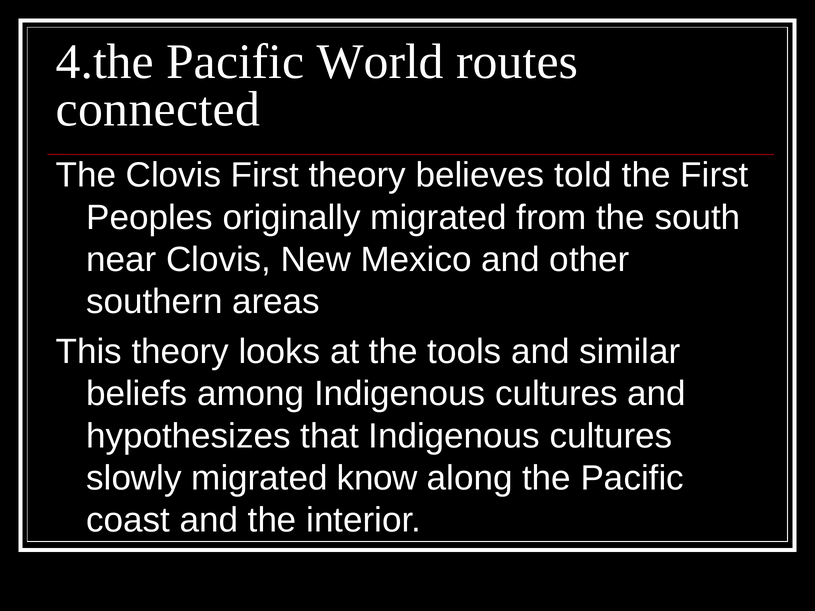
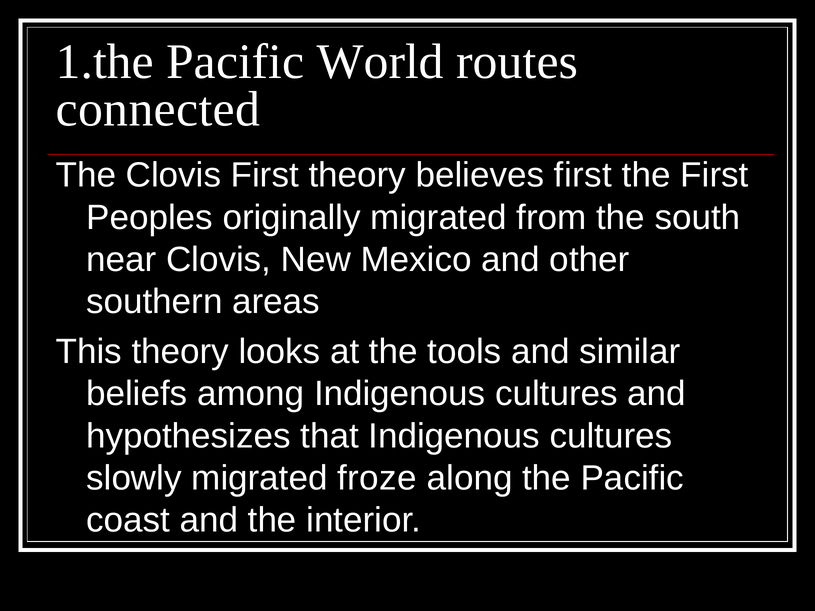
4.the: 4.the -> 1.the (105, 62)
believes told: told -> first (583, 175)
know: know -> froze (377, 478)
